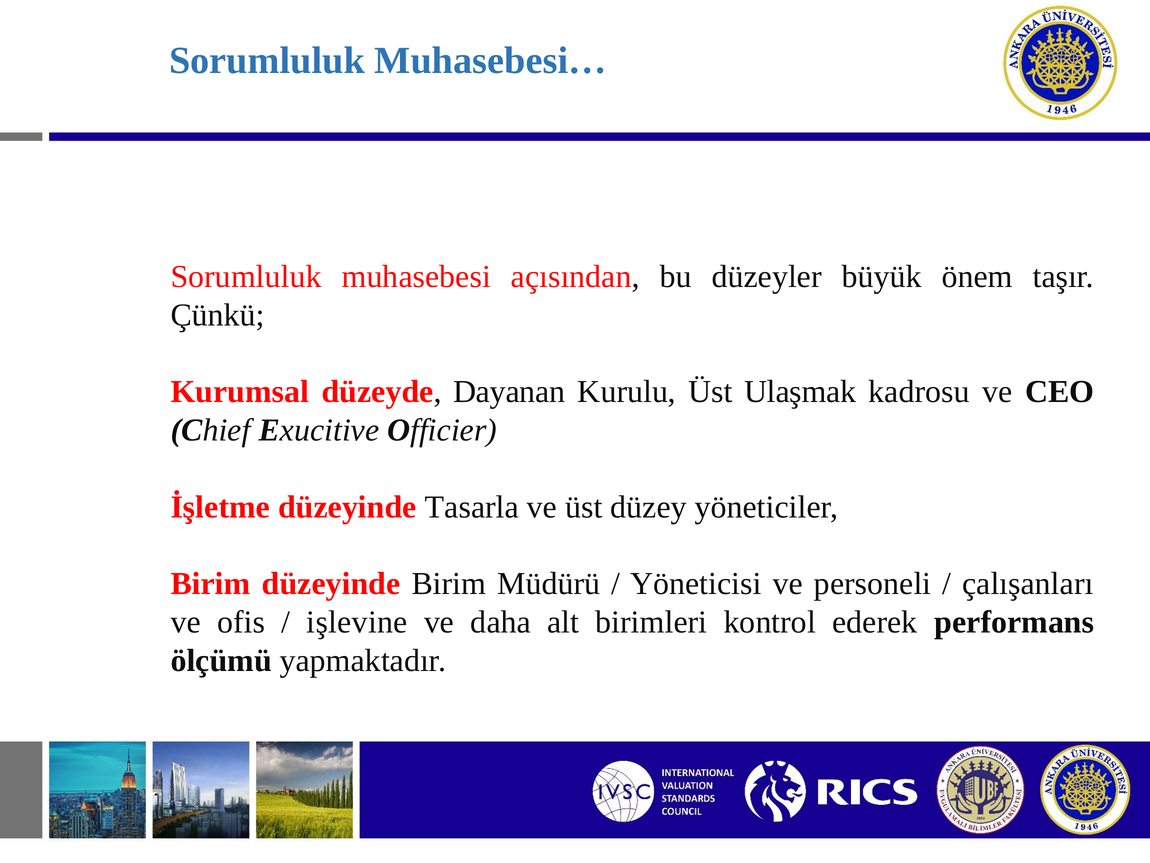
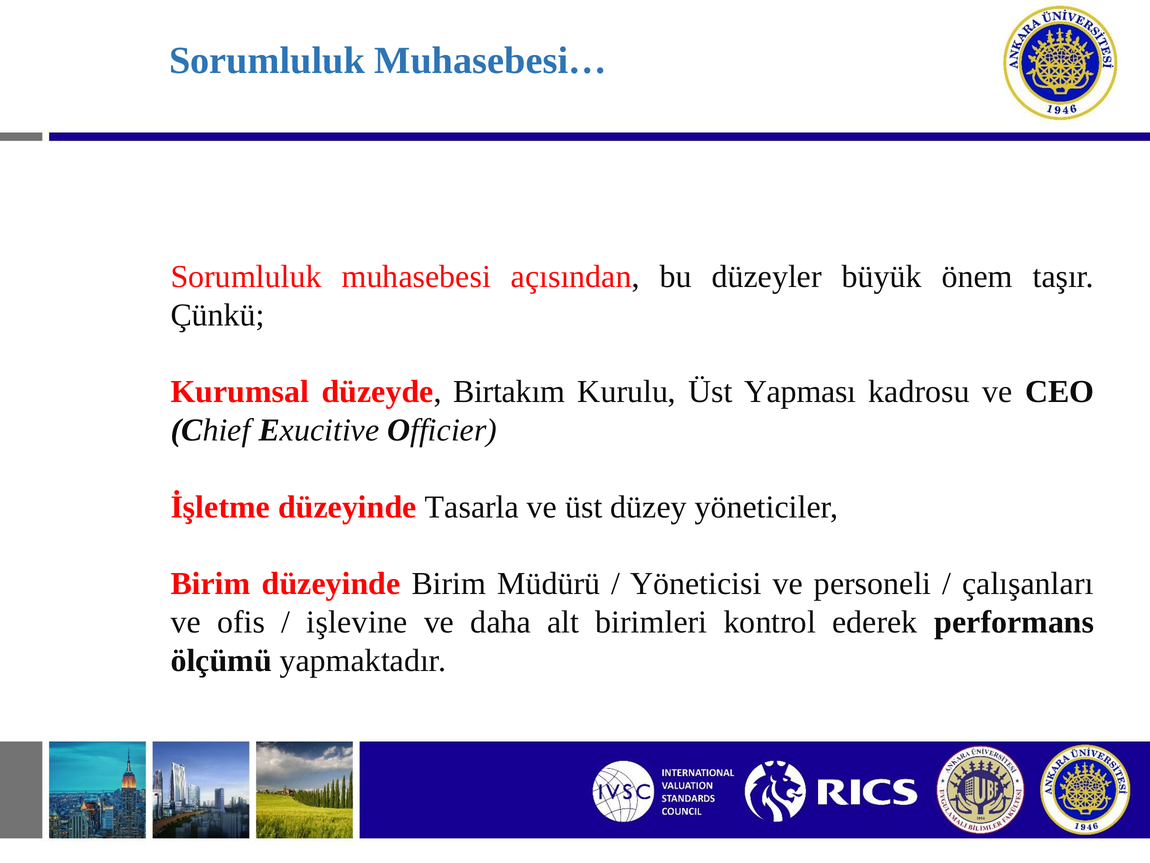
Dayanan: Dayanan -> Birtakım (509, 392)
Ulaşmak: Ulaşmak -> Yapması (800, 392)
